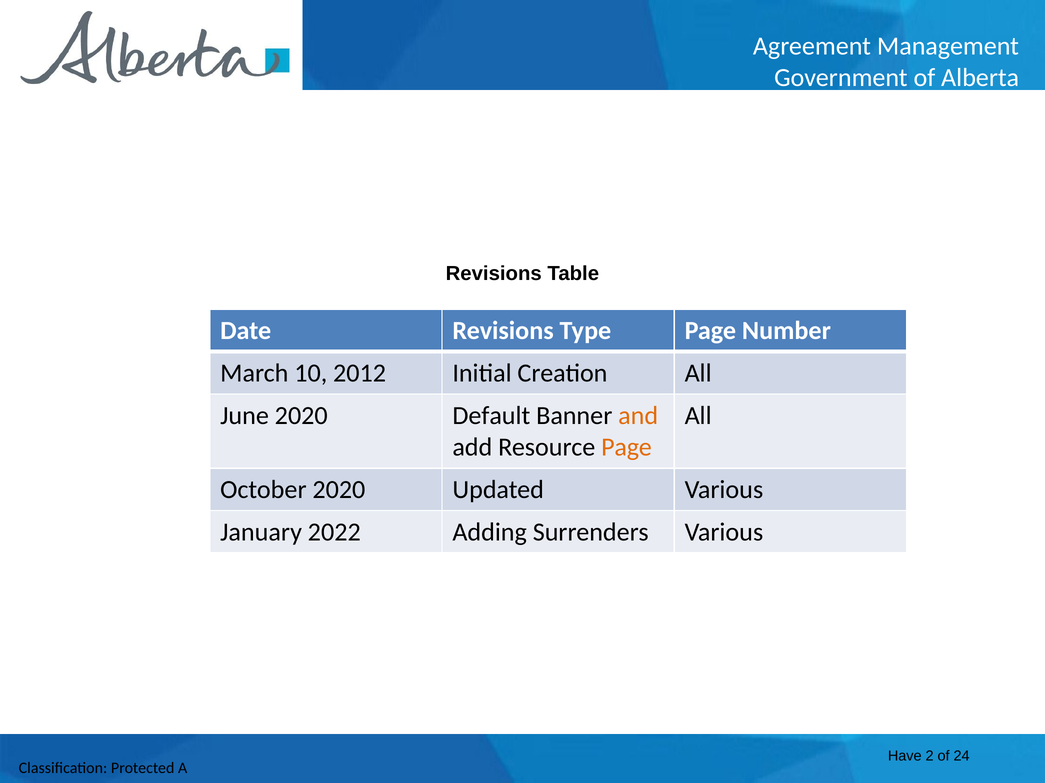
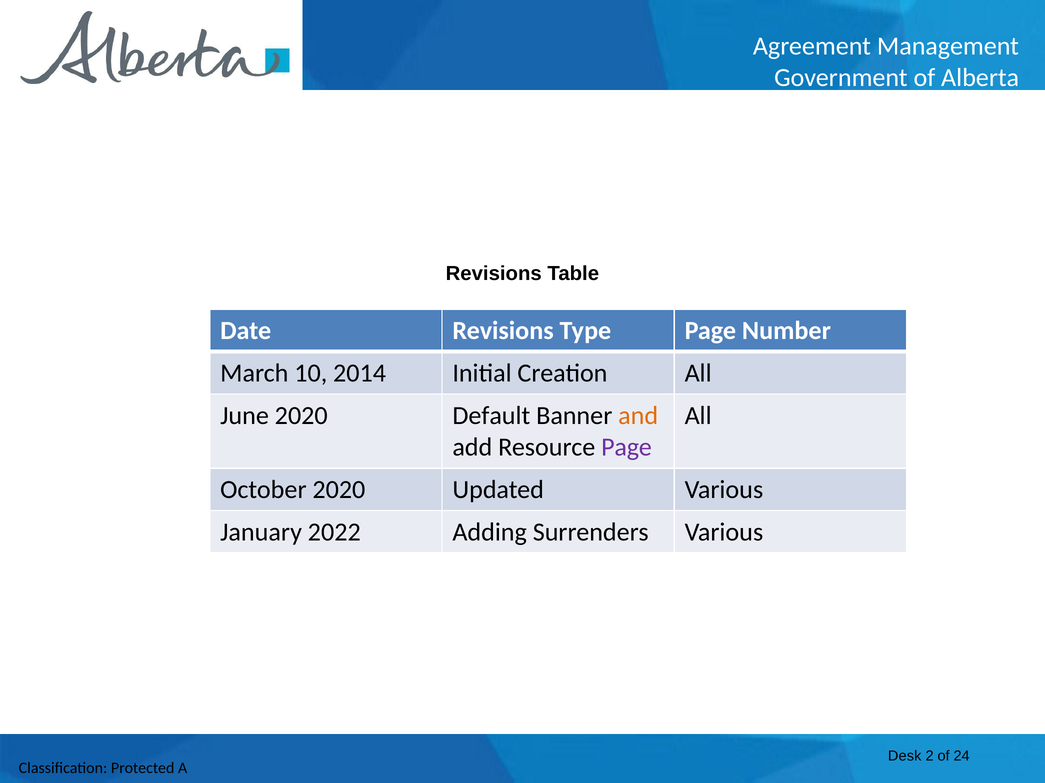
2012: 2012 -> 2014 (360, 373)
Page colour: orange -> purple (627, 448)
Have: Have -> Desk (905, 757)
